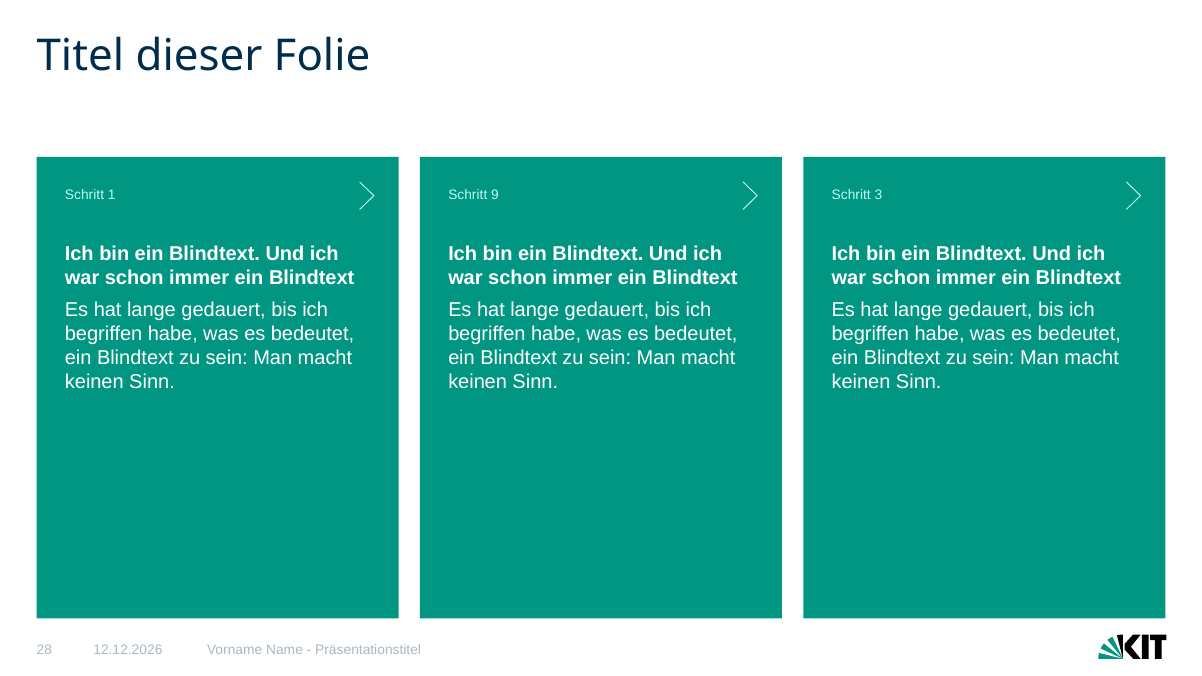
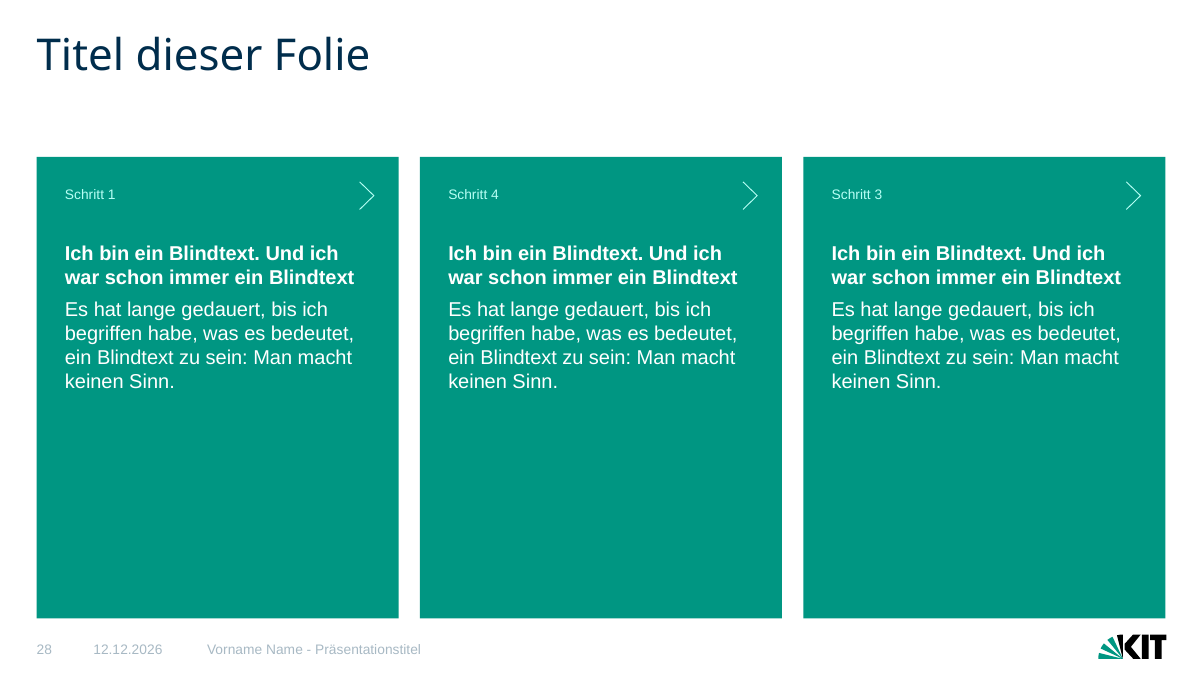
9: 9 -> 4 (495, 195)
